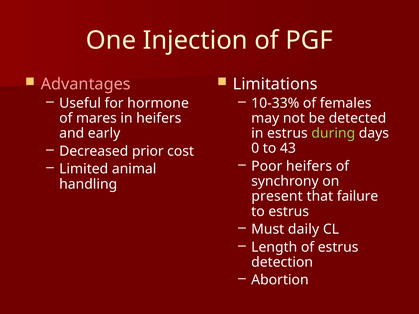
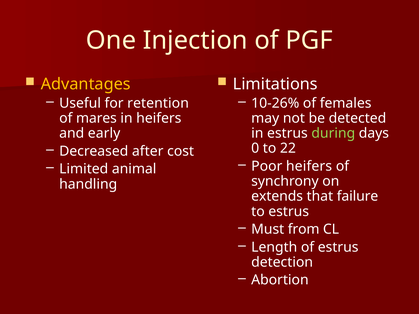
Advantages colour: pink -> yellow (86, 84)
hormone: hormone -> retention (158, 103)
10-33%: 10-33% -> 10-26% (275, 103)
prior: prior -> after (148, 151)
43: 43 -> 22 (288, 149)
present: present -> extends (277, 197)
daily: daily -> from (304, 229)
